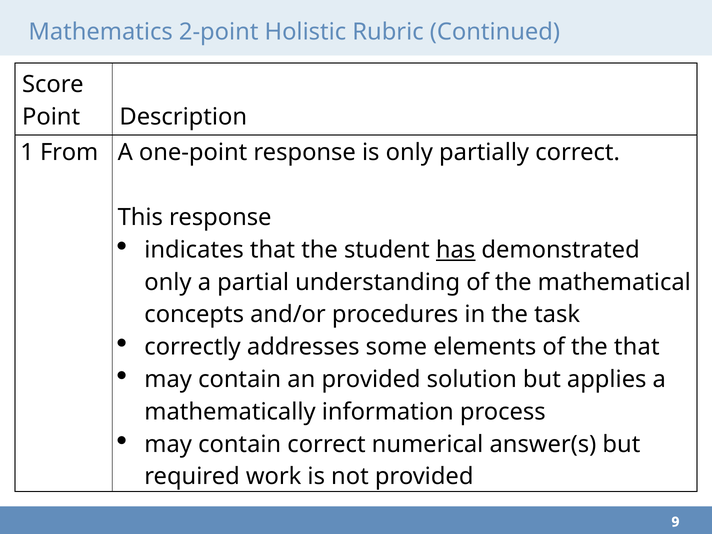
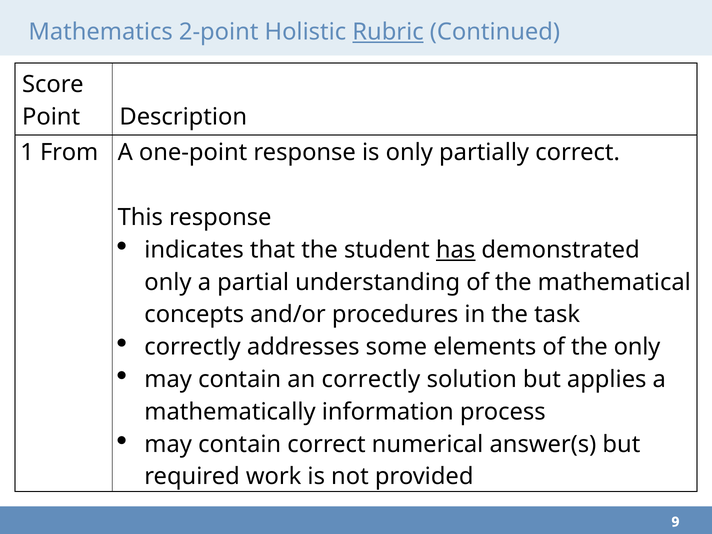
Rubric underline: none -> present (388, 32)
the that: that -> only (637, 347)
an provided: provided -> correctly (371, 379)
